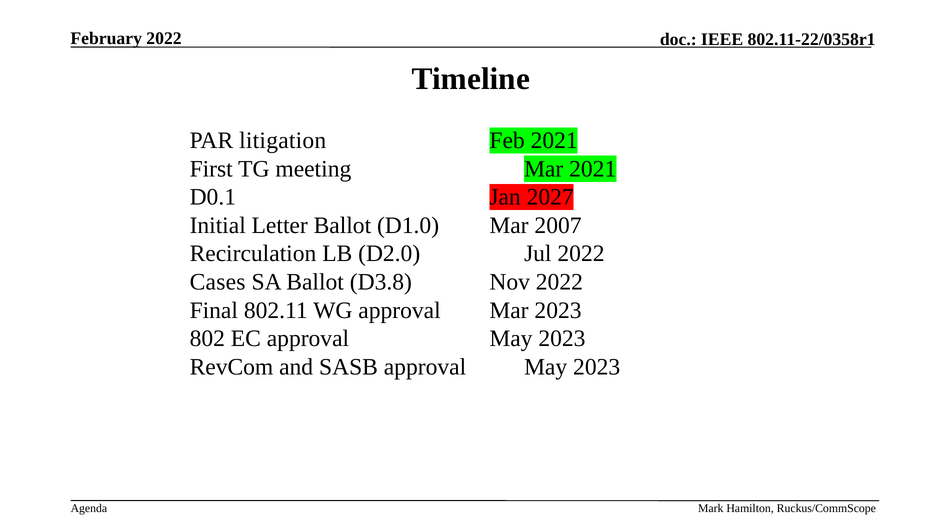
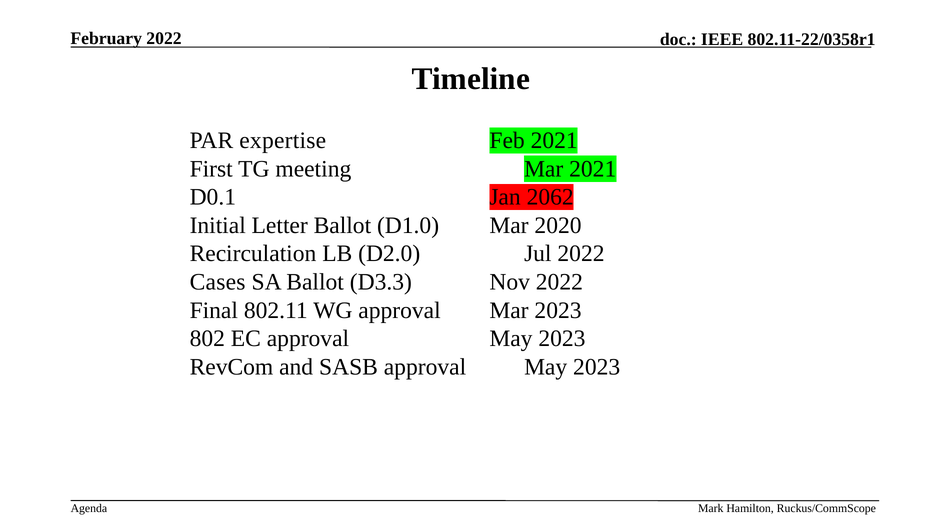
litigation: litigation -> expertise (283, 141)
2027: 2027 -> 2062 (550, 197)
2007: 2007 -> 2020 (558, 225)
D3.8: D3.8 -> D3.3 (381, 282)
